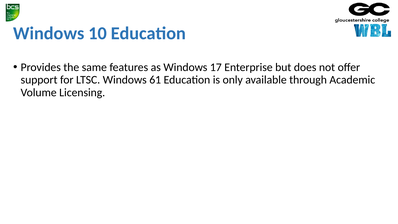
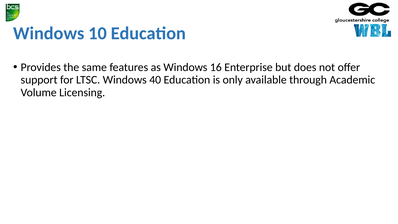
17: 17 -> 16 (216, 67)
61: 61 -> 40 (155, 80)
